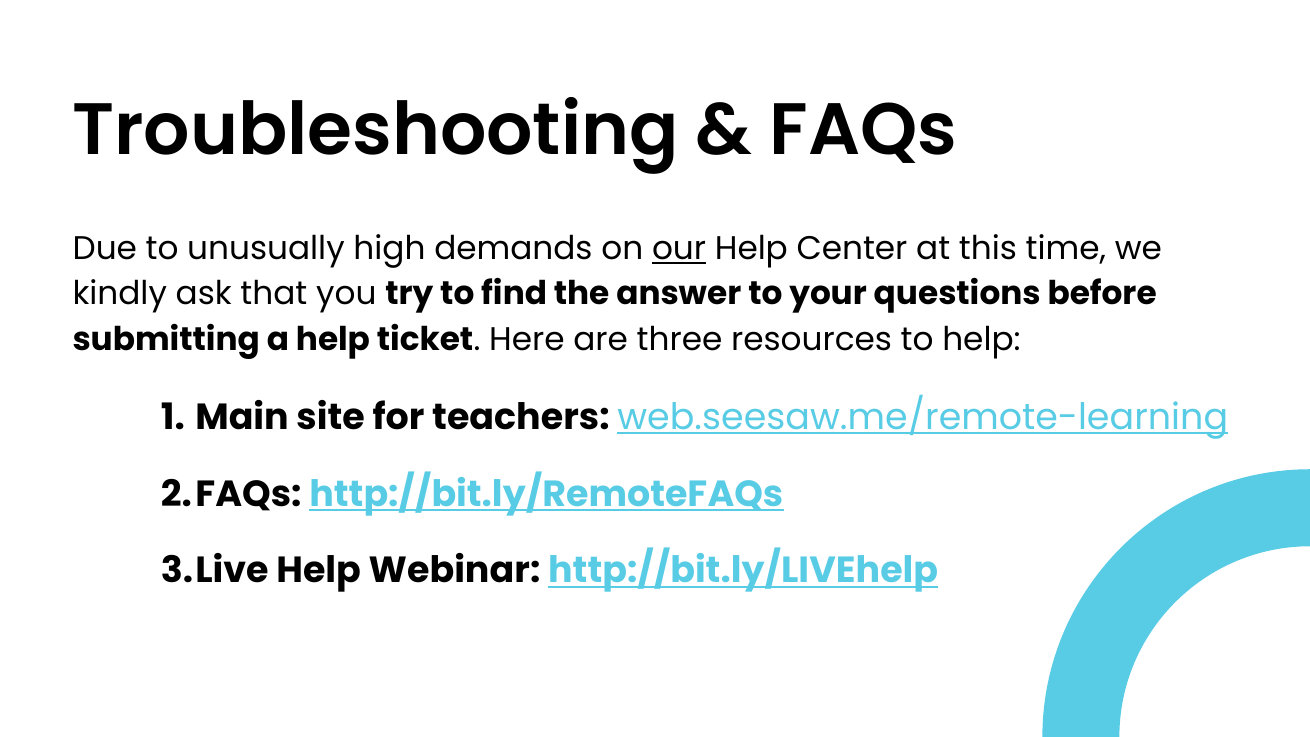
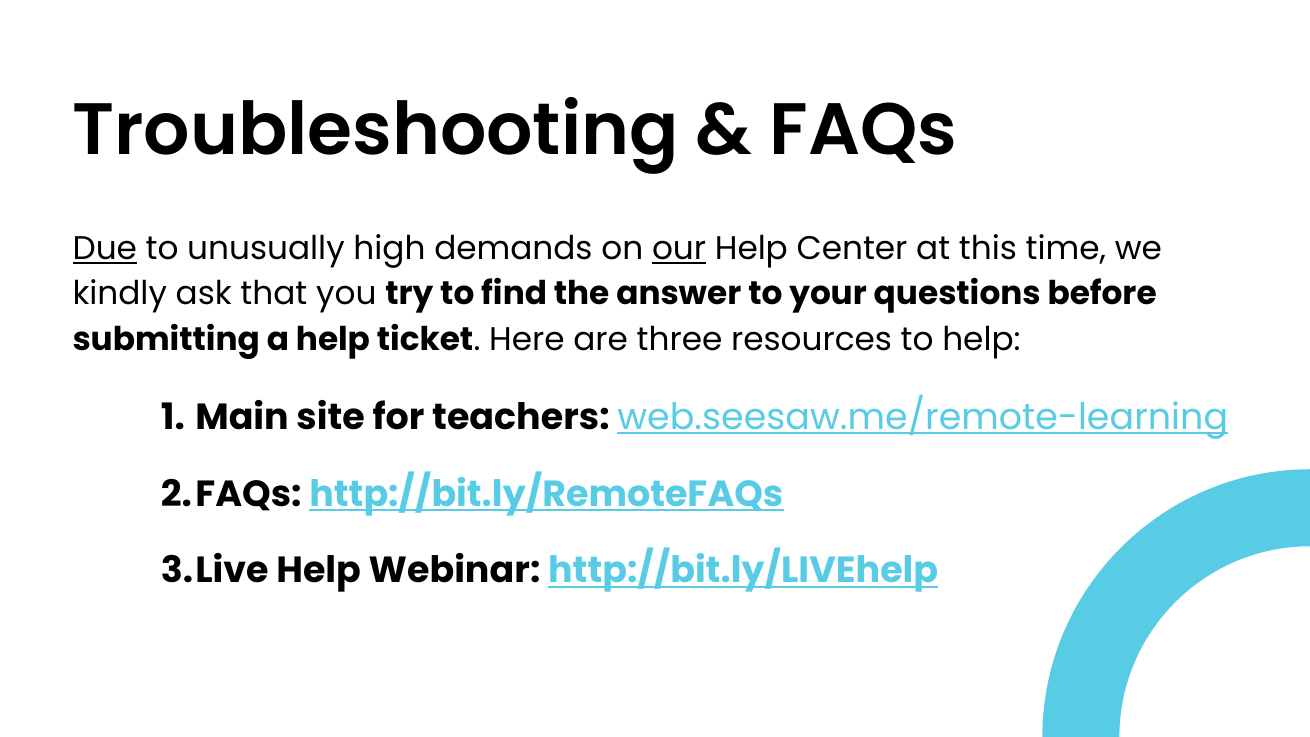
Due underline: none -> present (105, 249)
